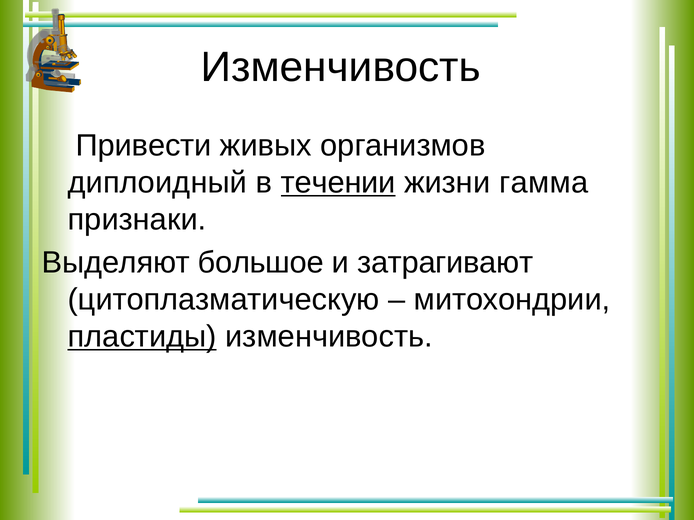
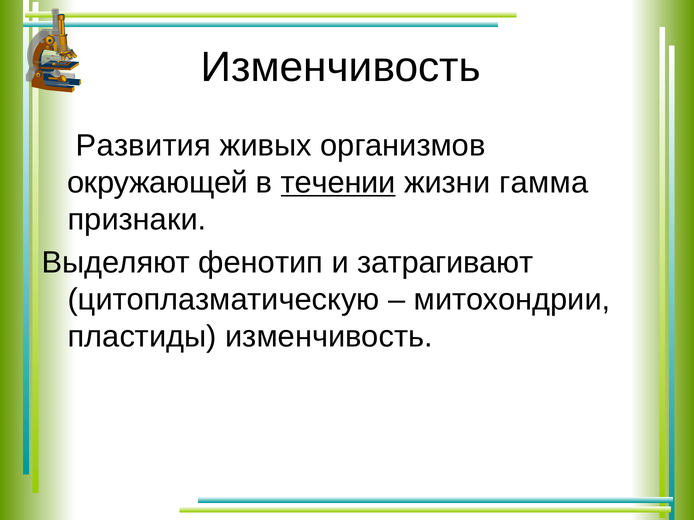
Привести: Привести -> Развития (143, 146)
диплоидный: диплоидный -> окружающей (158, 183)
большое: большое -> фенотип (261, 263)
пластиды underline: present -> none (142, 337)
